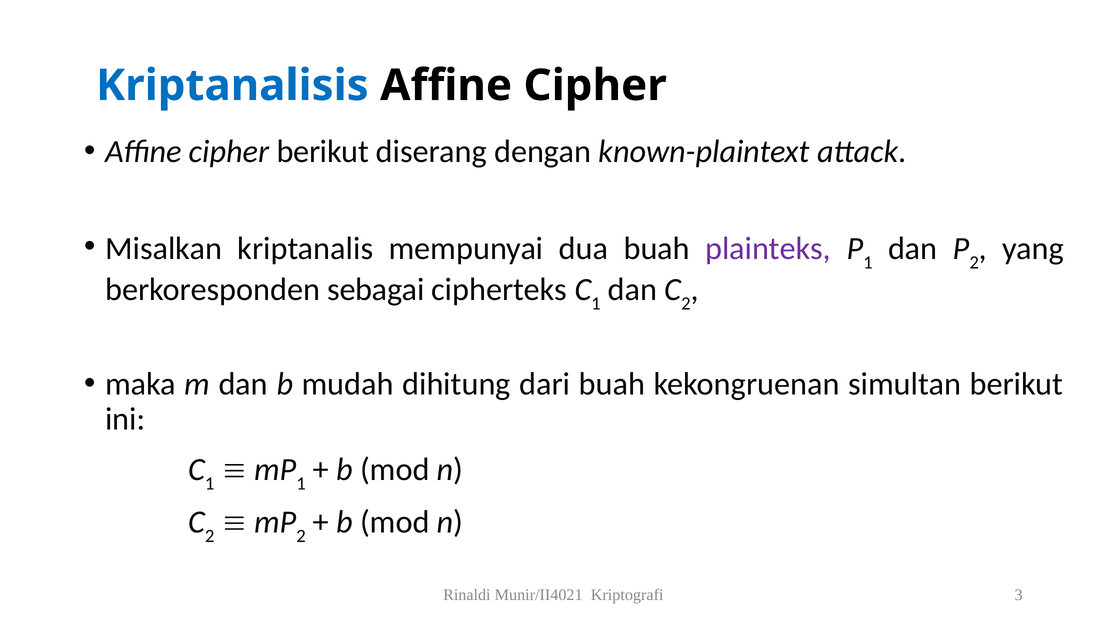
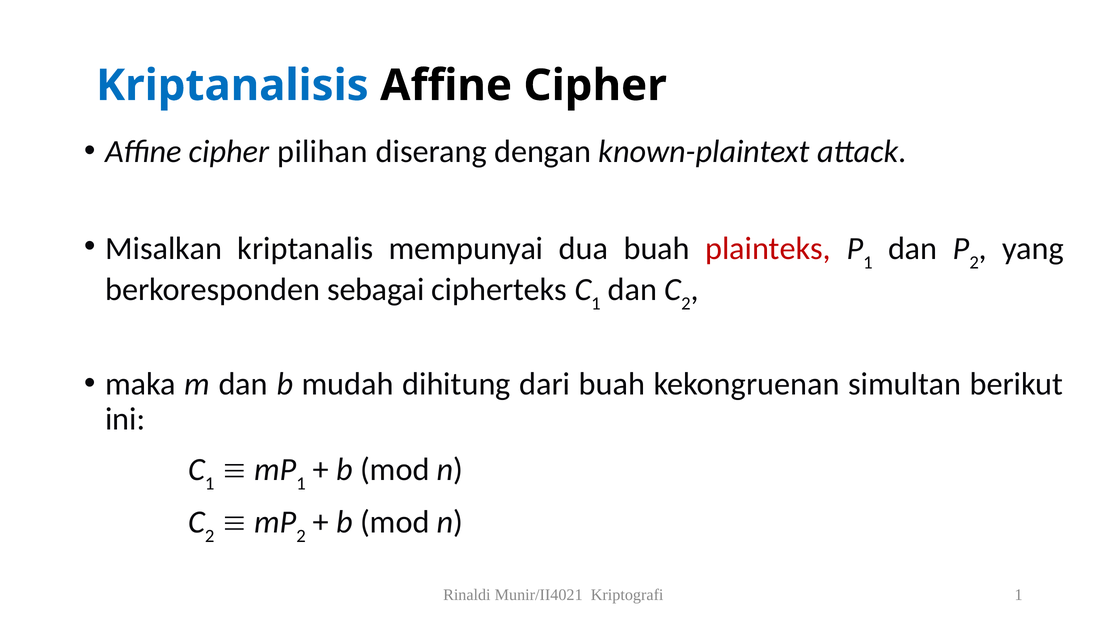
cipher berikut: berikut -> pilihan (322, 152)
plainteks colour: purple -> red (768, 249)
Kriptografi 3: 3 -> 1 (1019, 595)
